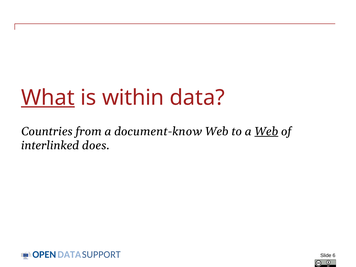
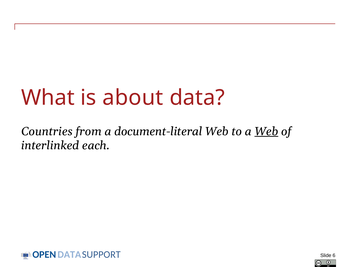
What underline: present -> none (48, 98)
within: within -> about (133, 98)
document-know: document-know -> document-literal (158, 131)
does: does -> each (96, 146)
